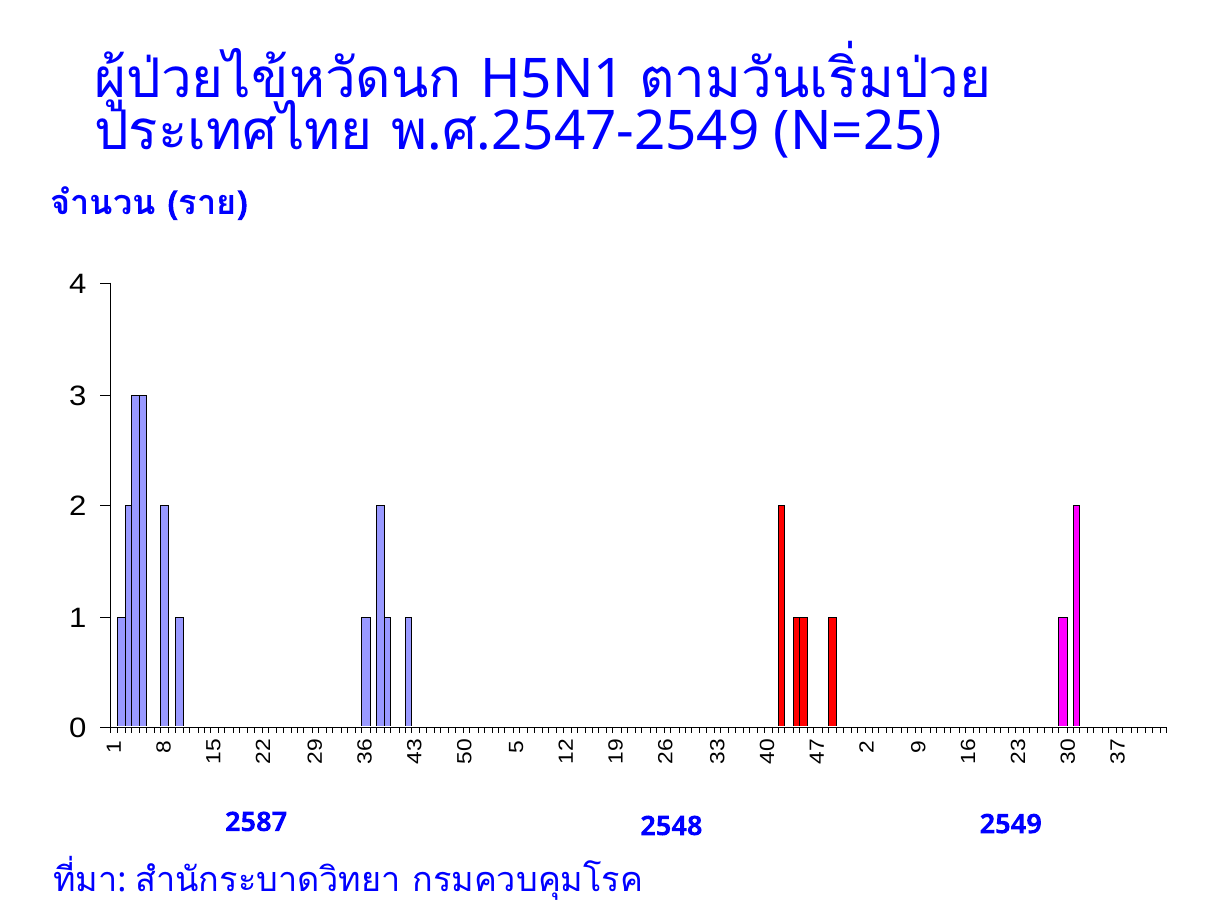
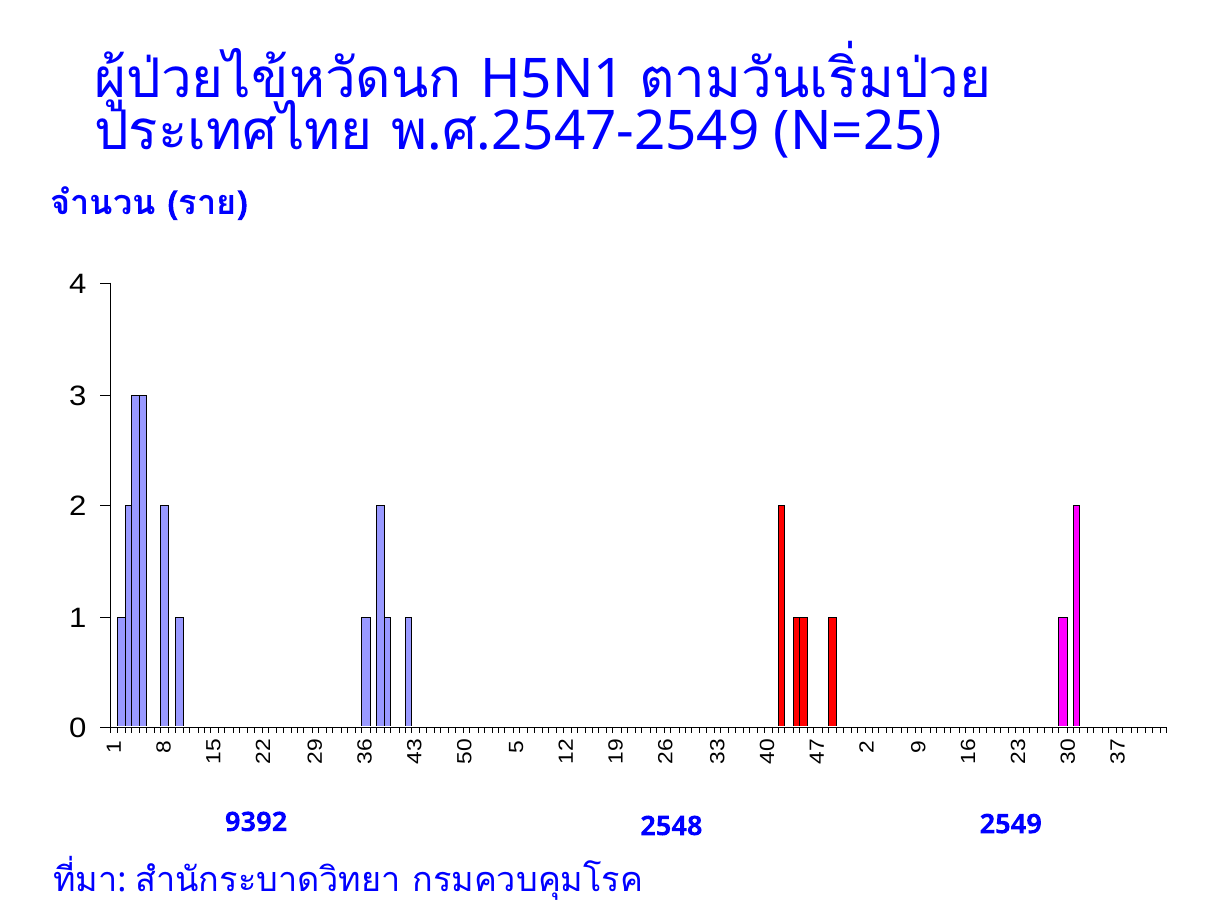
2587: 2587 -> 9392 (256, 822)
